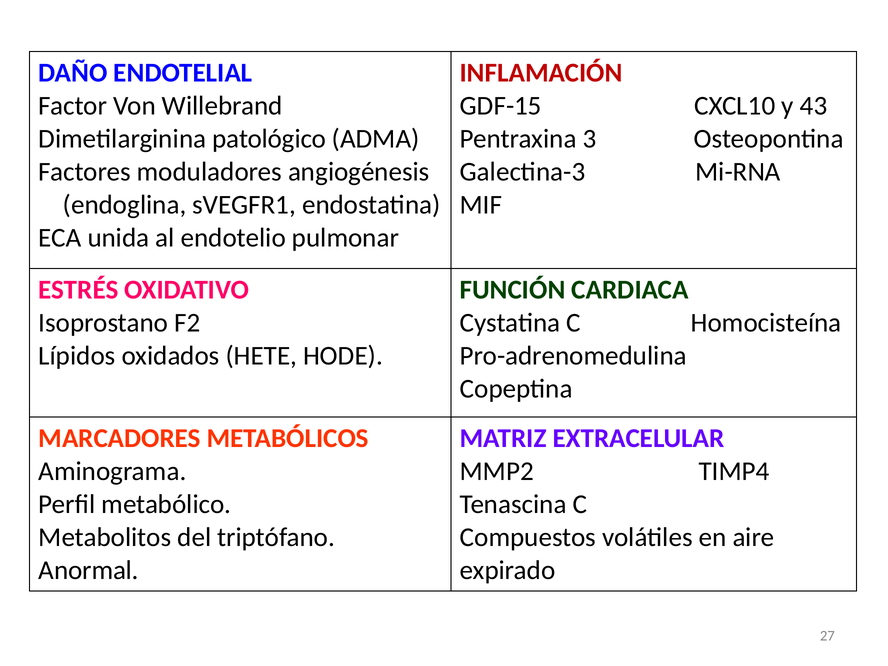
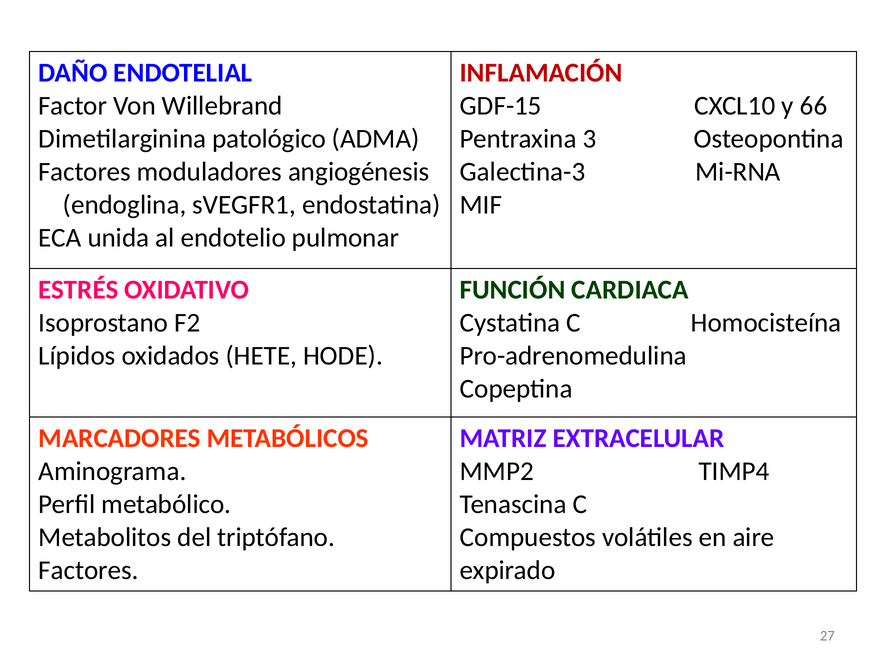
43: 43 -> 66 (814, 106)
Anormal: Anormal -> Factores (89, 570)
